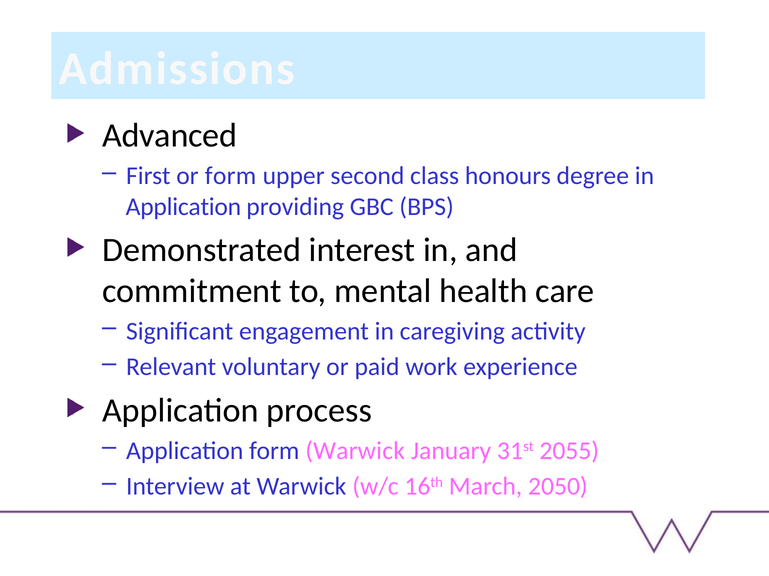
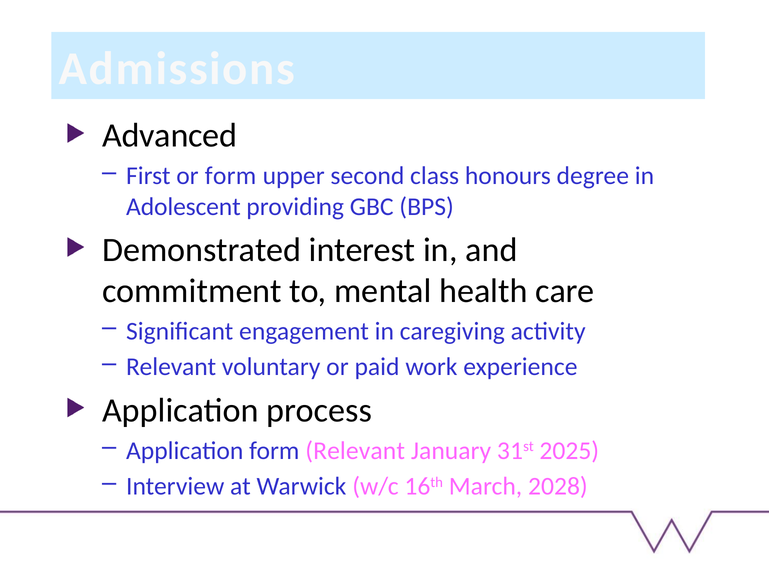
Application: Application -> Adolescent (183, 207)
form Warwick: Warwick -> Relevant (355, 451)
2055: 2055 -> 2025 (569, 451)
2050: 2050 -> 2028 (558, 487)
